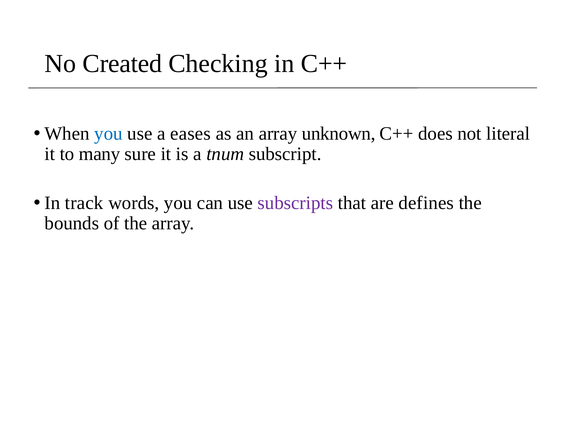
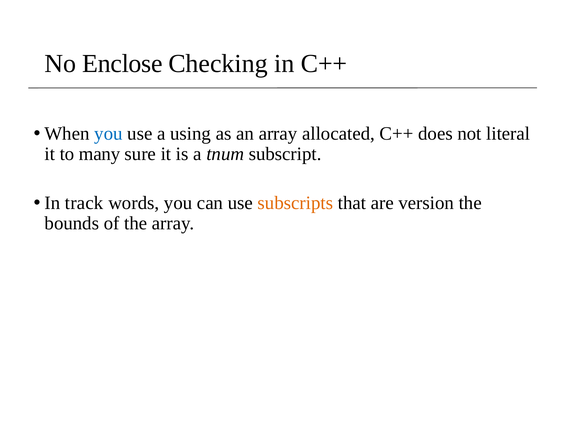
Created: Created -> Enclose (122, 63)
eases: eases -> using (191, 133)
unknown: unknown -> allocated (338, 133)
subscripts colour: purple -> orange (295, 203)
defines: defines -> version (426, 203)
